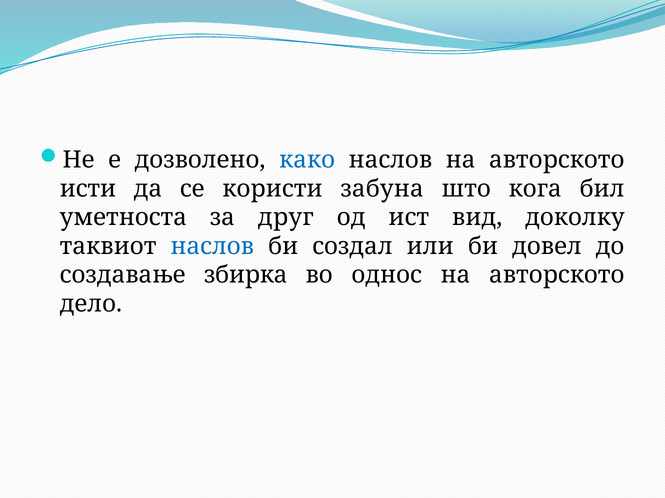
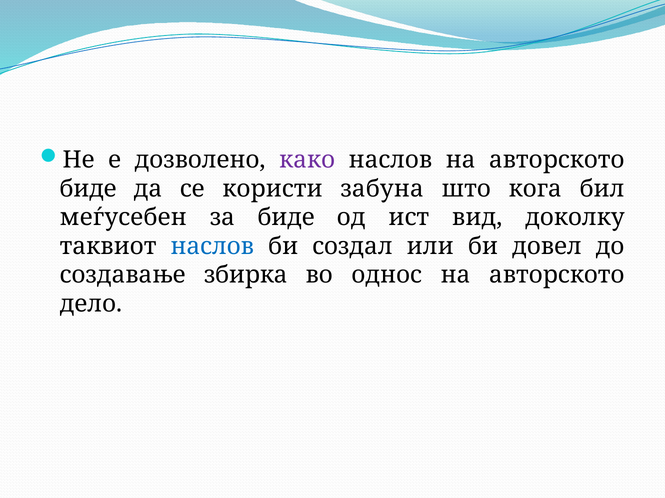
како colour: blue -> purple (307, 160)
исти: исти -> биде (88, 189)
уметноста: уметноста -> меѓусебен (123, 218)
за друг: друг -> биде (286, 218)
